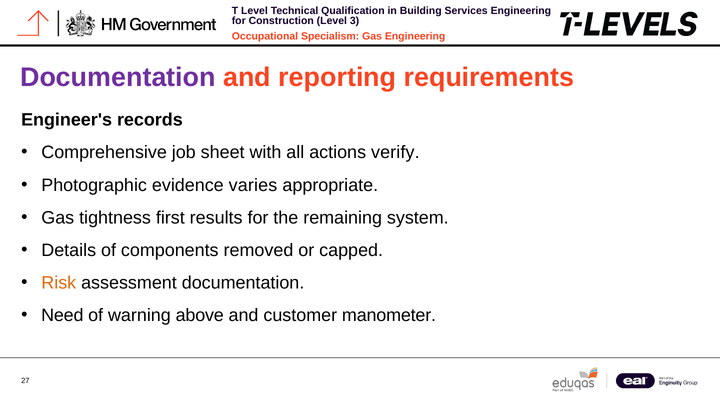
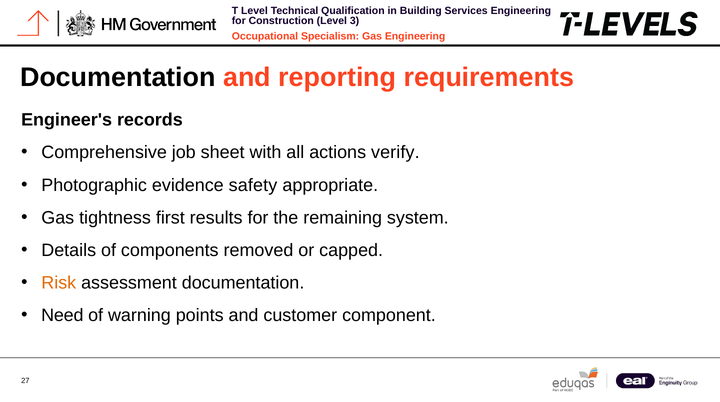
Documentation colour: purple -> black (118, 77)
varies: varies -> safety (253, 185)
above: above -> points (200, 316)
manometer: manometer -> component (389, 316)
